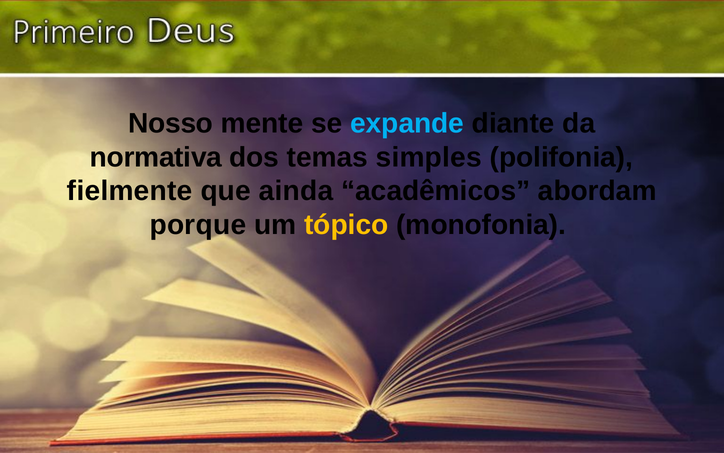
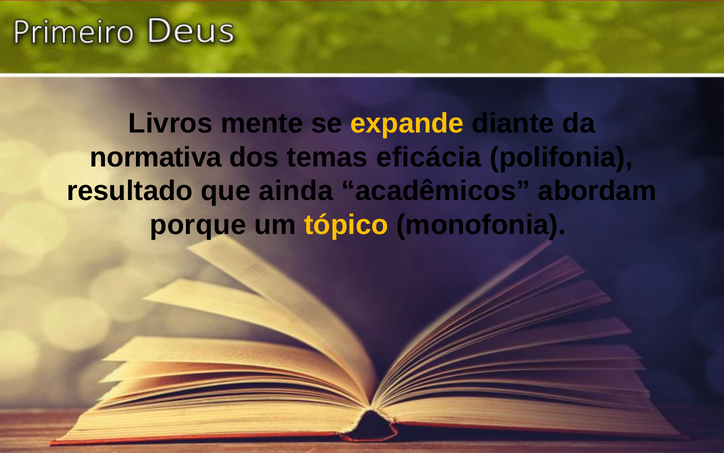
Nosso: Nosso -> Livros (171, 123)
expande colour: light blue -> yellow (407, 123)
simples: simples -> eficácia (429, 157)
fielmente: fielmente -> resultado (130, 191)
